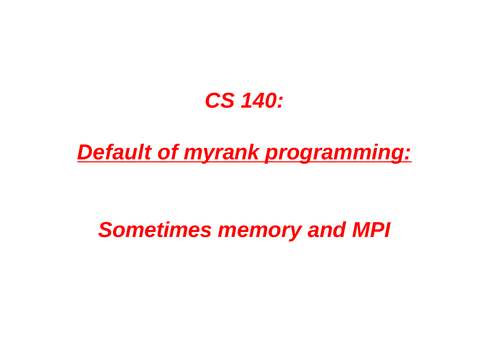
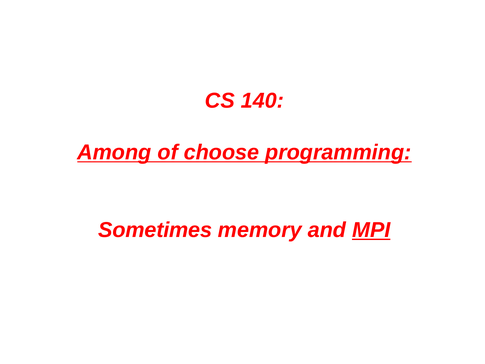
Default: Default -> Among (114, 152)
myrank: myrank -> choose (222, 152)
MPI underline: none -> present (371, 230)
